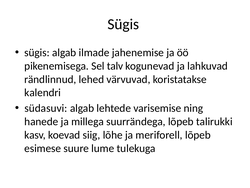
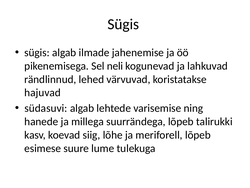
talv: talv -> neli (115, 66)
kalendri: kalendri -> hajuvad (43, 92)
